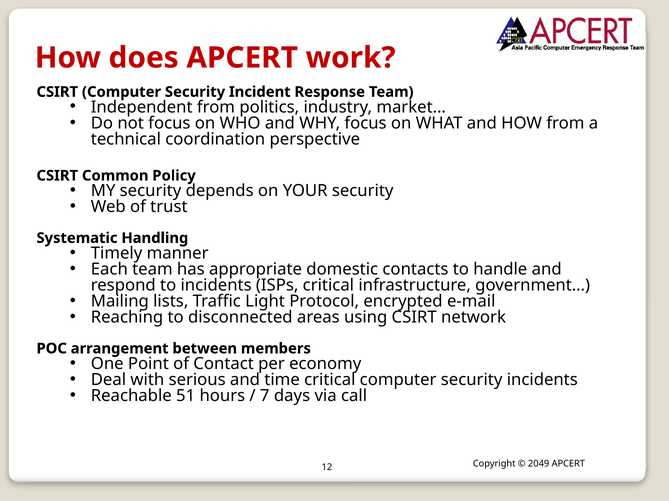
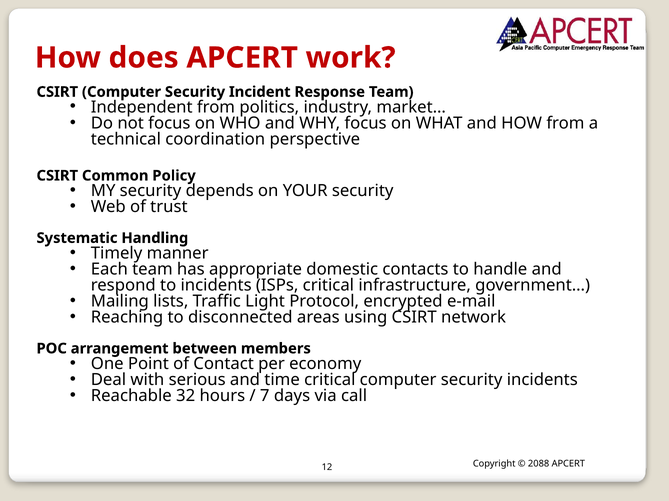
51: 51 -> 32 (186, 396)
2049: 2049 -> 2088 (539, 464)
